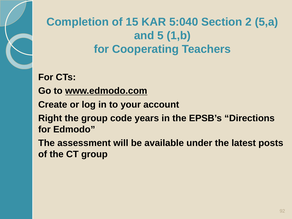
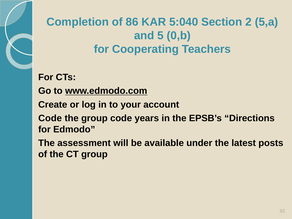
15: 15 -> 86 (132, 22)
1,b: 1,b -> 0,b (179, 36)
Right: Right -> Code (50, 118)
